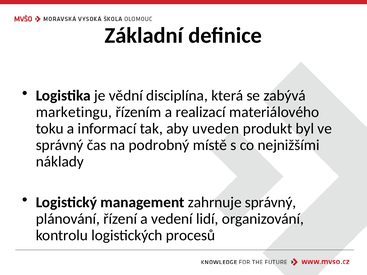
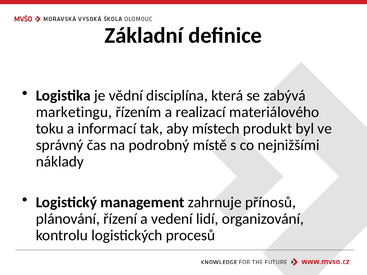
uveden: uveden -> místech (216, 129)
zahrnuje správný: správný -> přínosů (270, 203)
